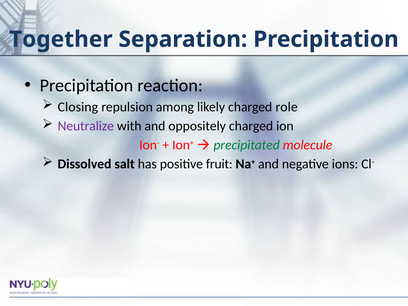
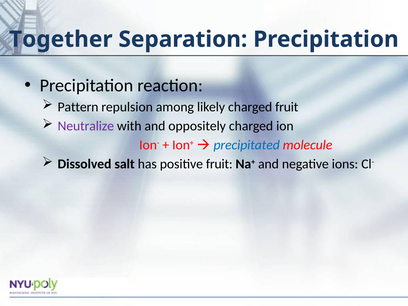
Closing: Closing -> Pattern (78, 107)
charged role: role -> fruit (287, 107)
precipitated colour: green -> blue (247, 145)
